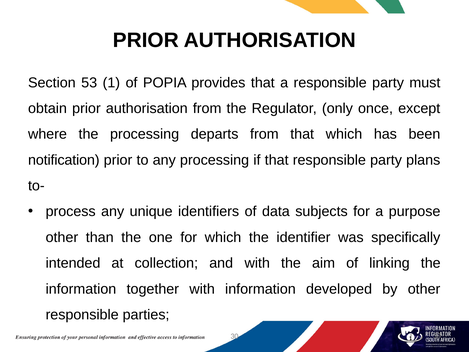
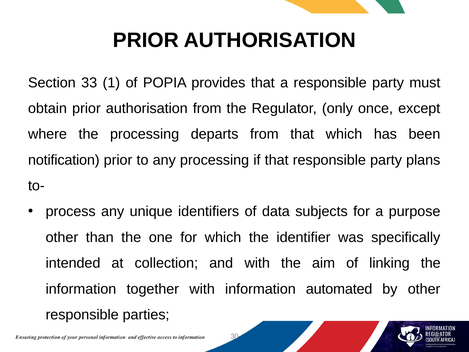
53: 53 -> 33 (89, 83)
developed: developed -> automated (339, 289)
